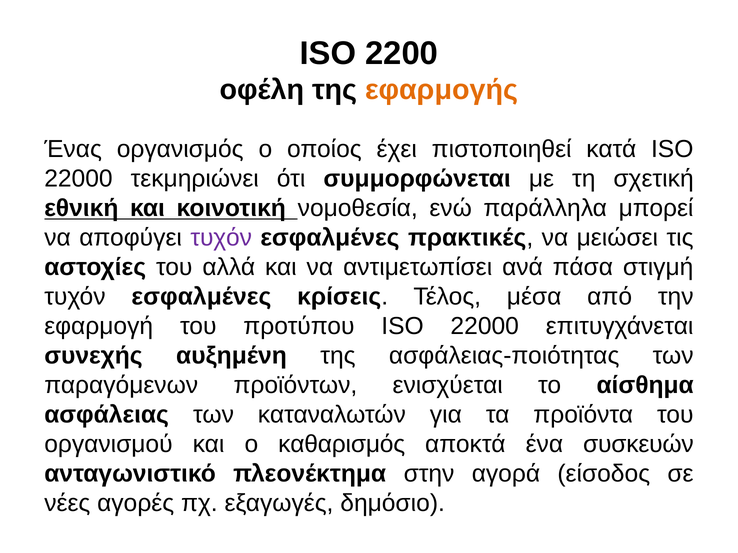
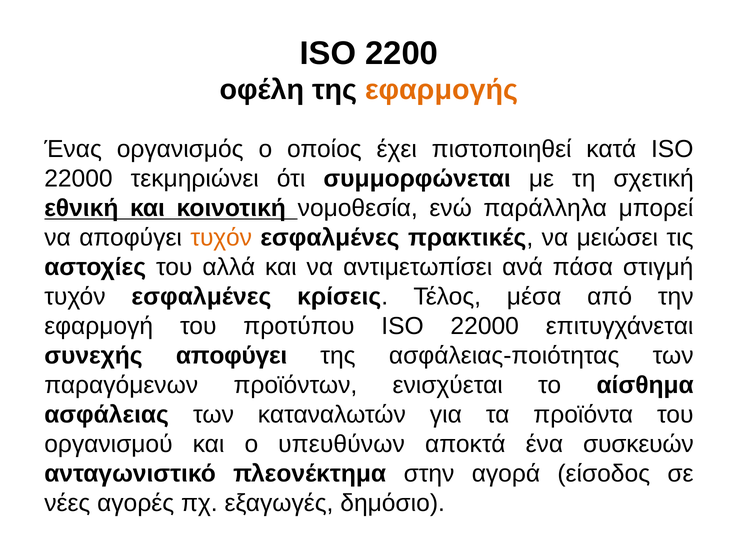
τυχόν colour: purple -> orange (221, 238)
συνεχής αυξημένη: αυξημένη -> αποφύγει (232, 356)
καθαρισμός: καθαρισμός -> υπευθύνων (342, 445)
